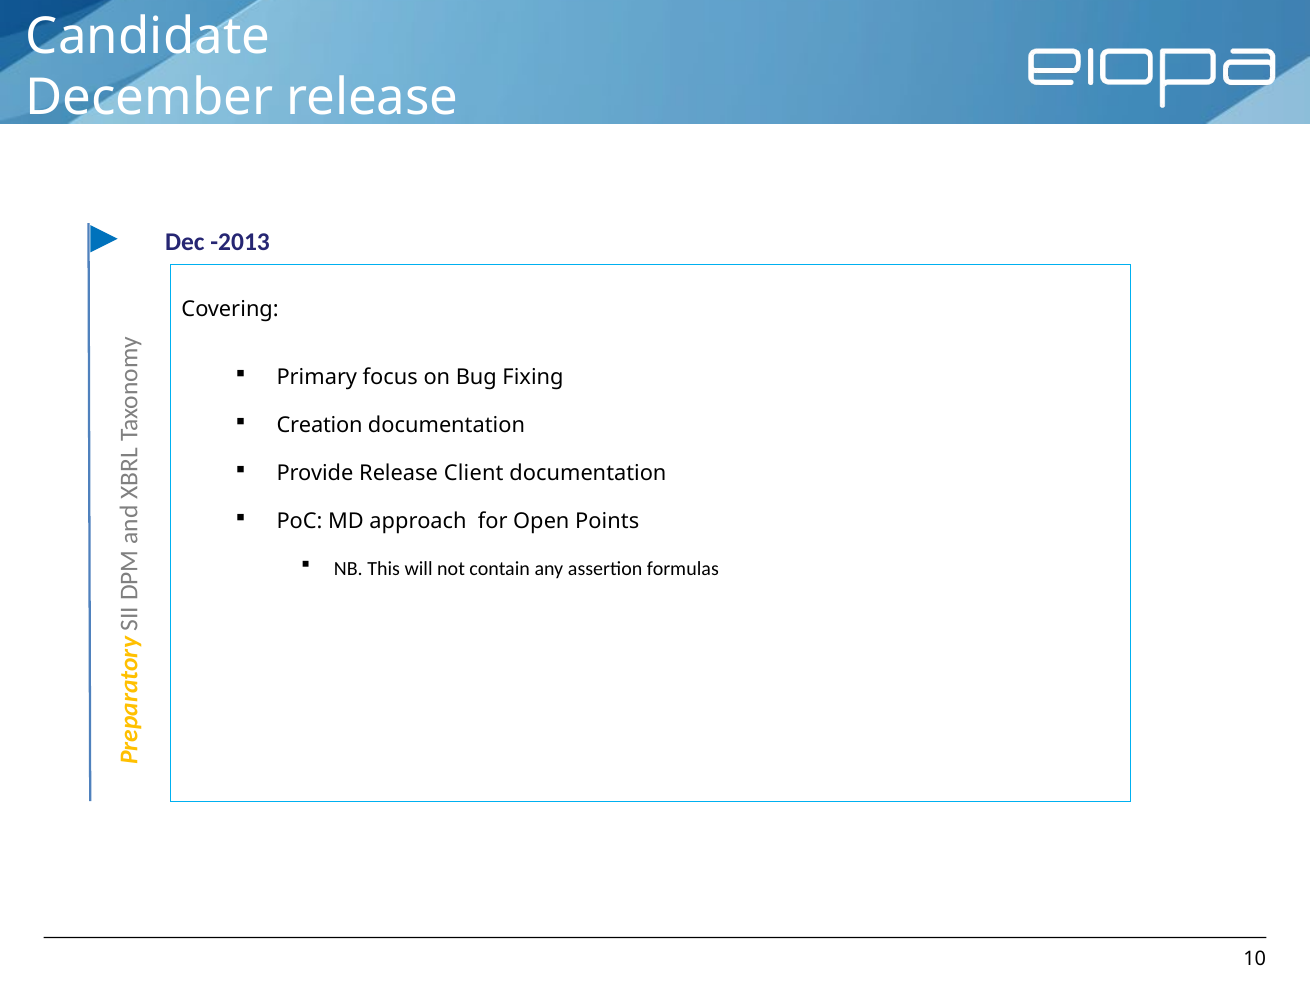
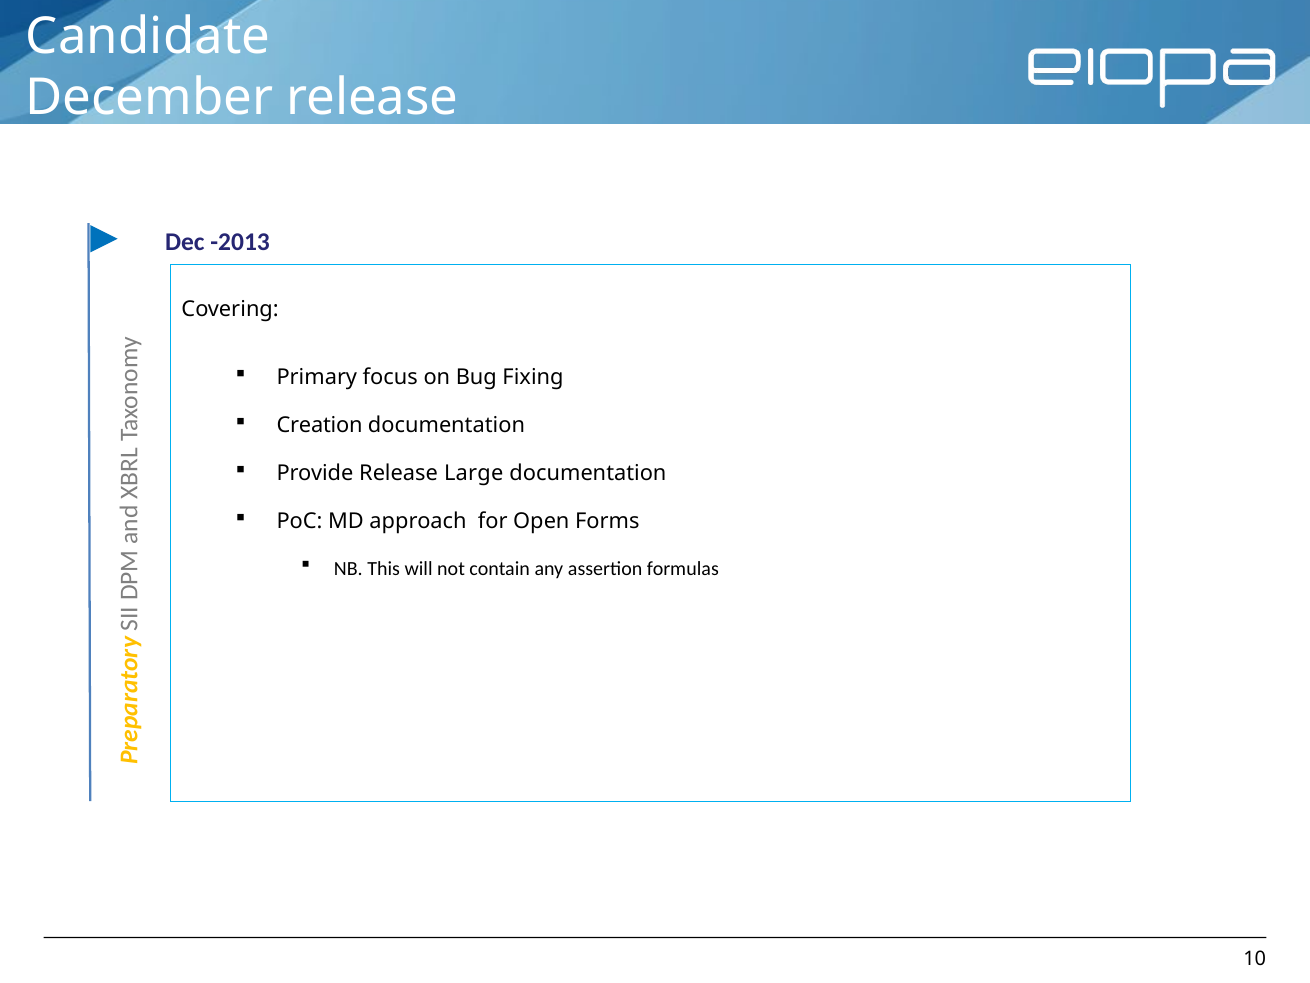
Client: Client -> Large (474, 473)
Points: Points -> Forms (607, 521)
